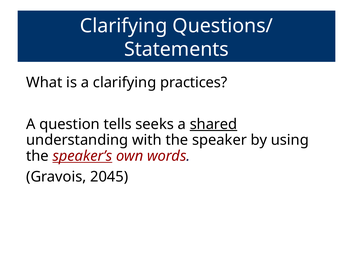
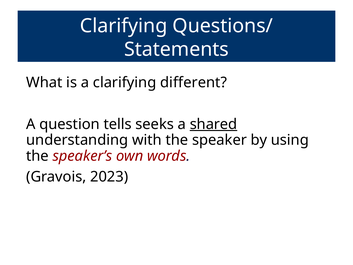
practices: practices -> different (194, 83)
speaker’s underline: present -> none (82, 156)
2045: 2045 -> 2023 (109, 177)
